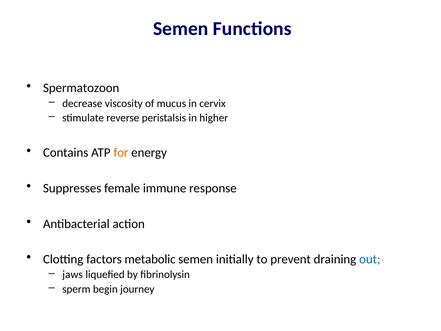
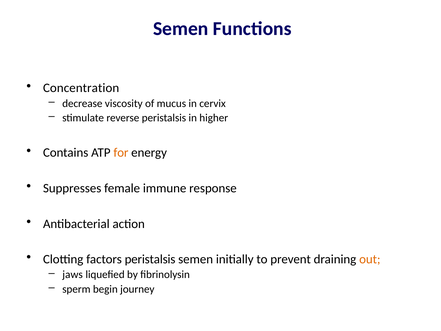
Spermatozoon: Spermatozoon -> Concentration (81, 88)
factors metabolic: metabolic -> peristalsis (150, 259)
out colour: blue -> orange (370, 259)
